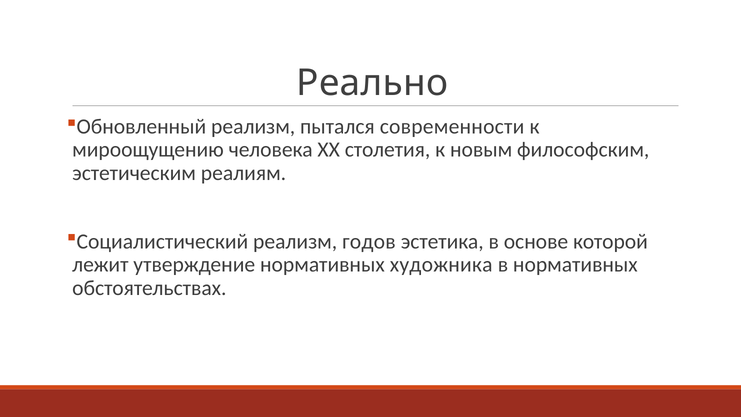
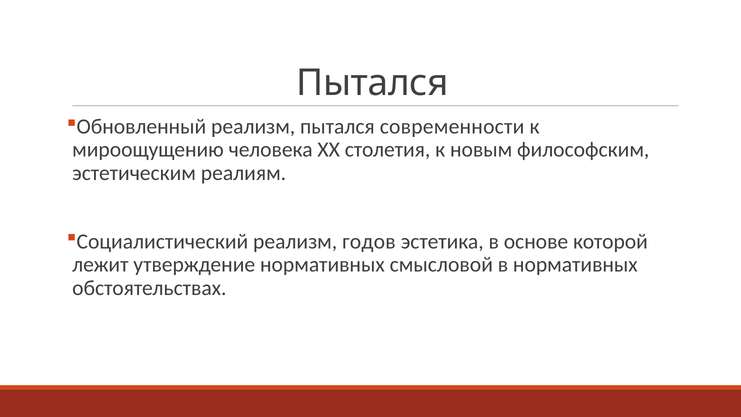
Реально: Реально -> Пытался (373, 83)
художника: художника -> смысловой (441, 265)
